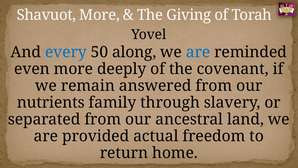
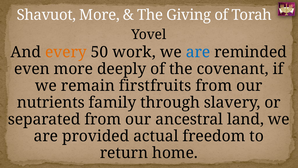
every colour: blue -> orange (66, 52)
along: along -> work (134, 52)
answered: answered -> firstfruits (155, 86)
